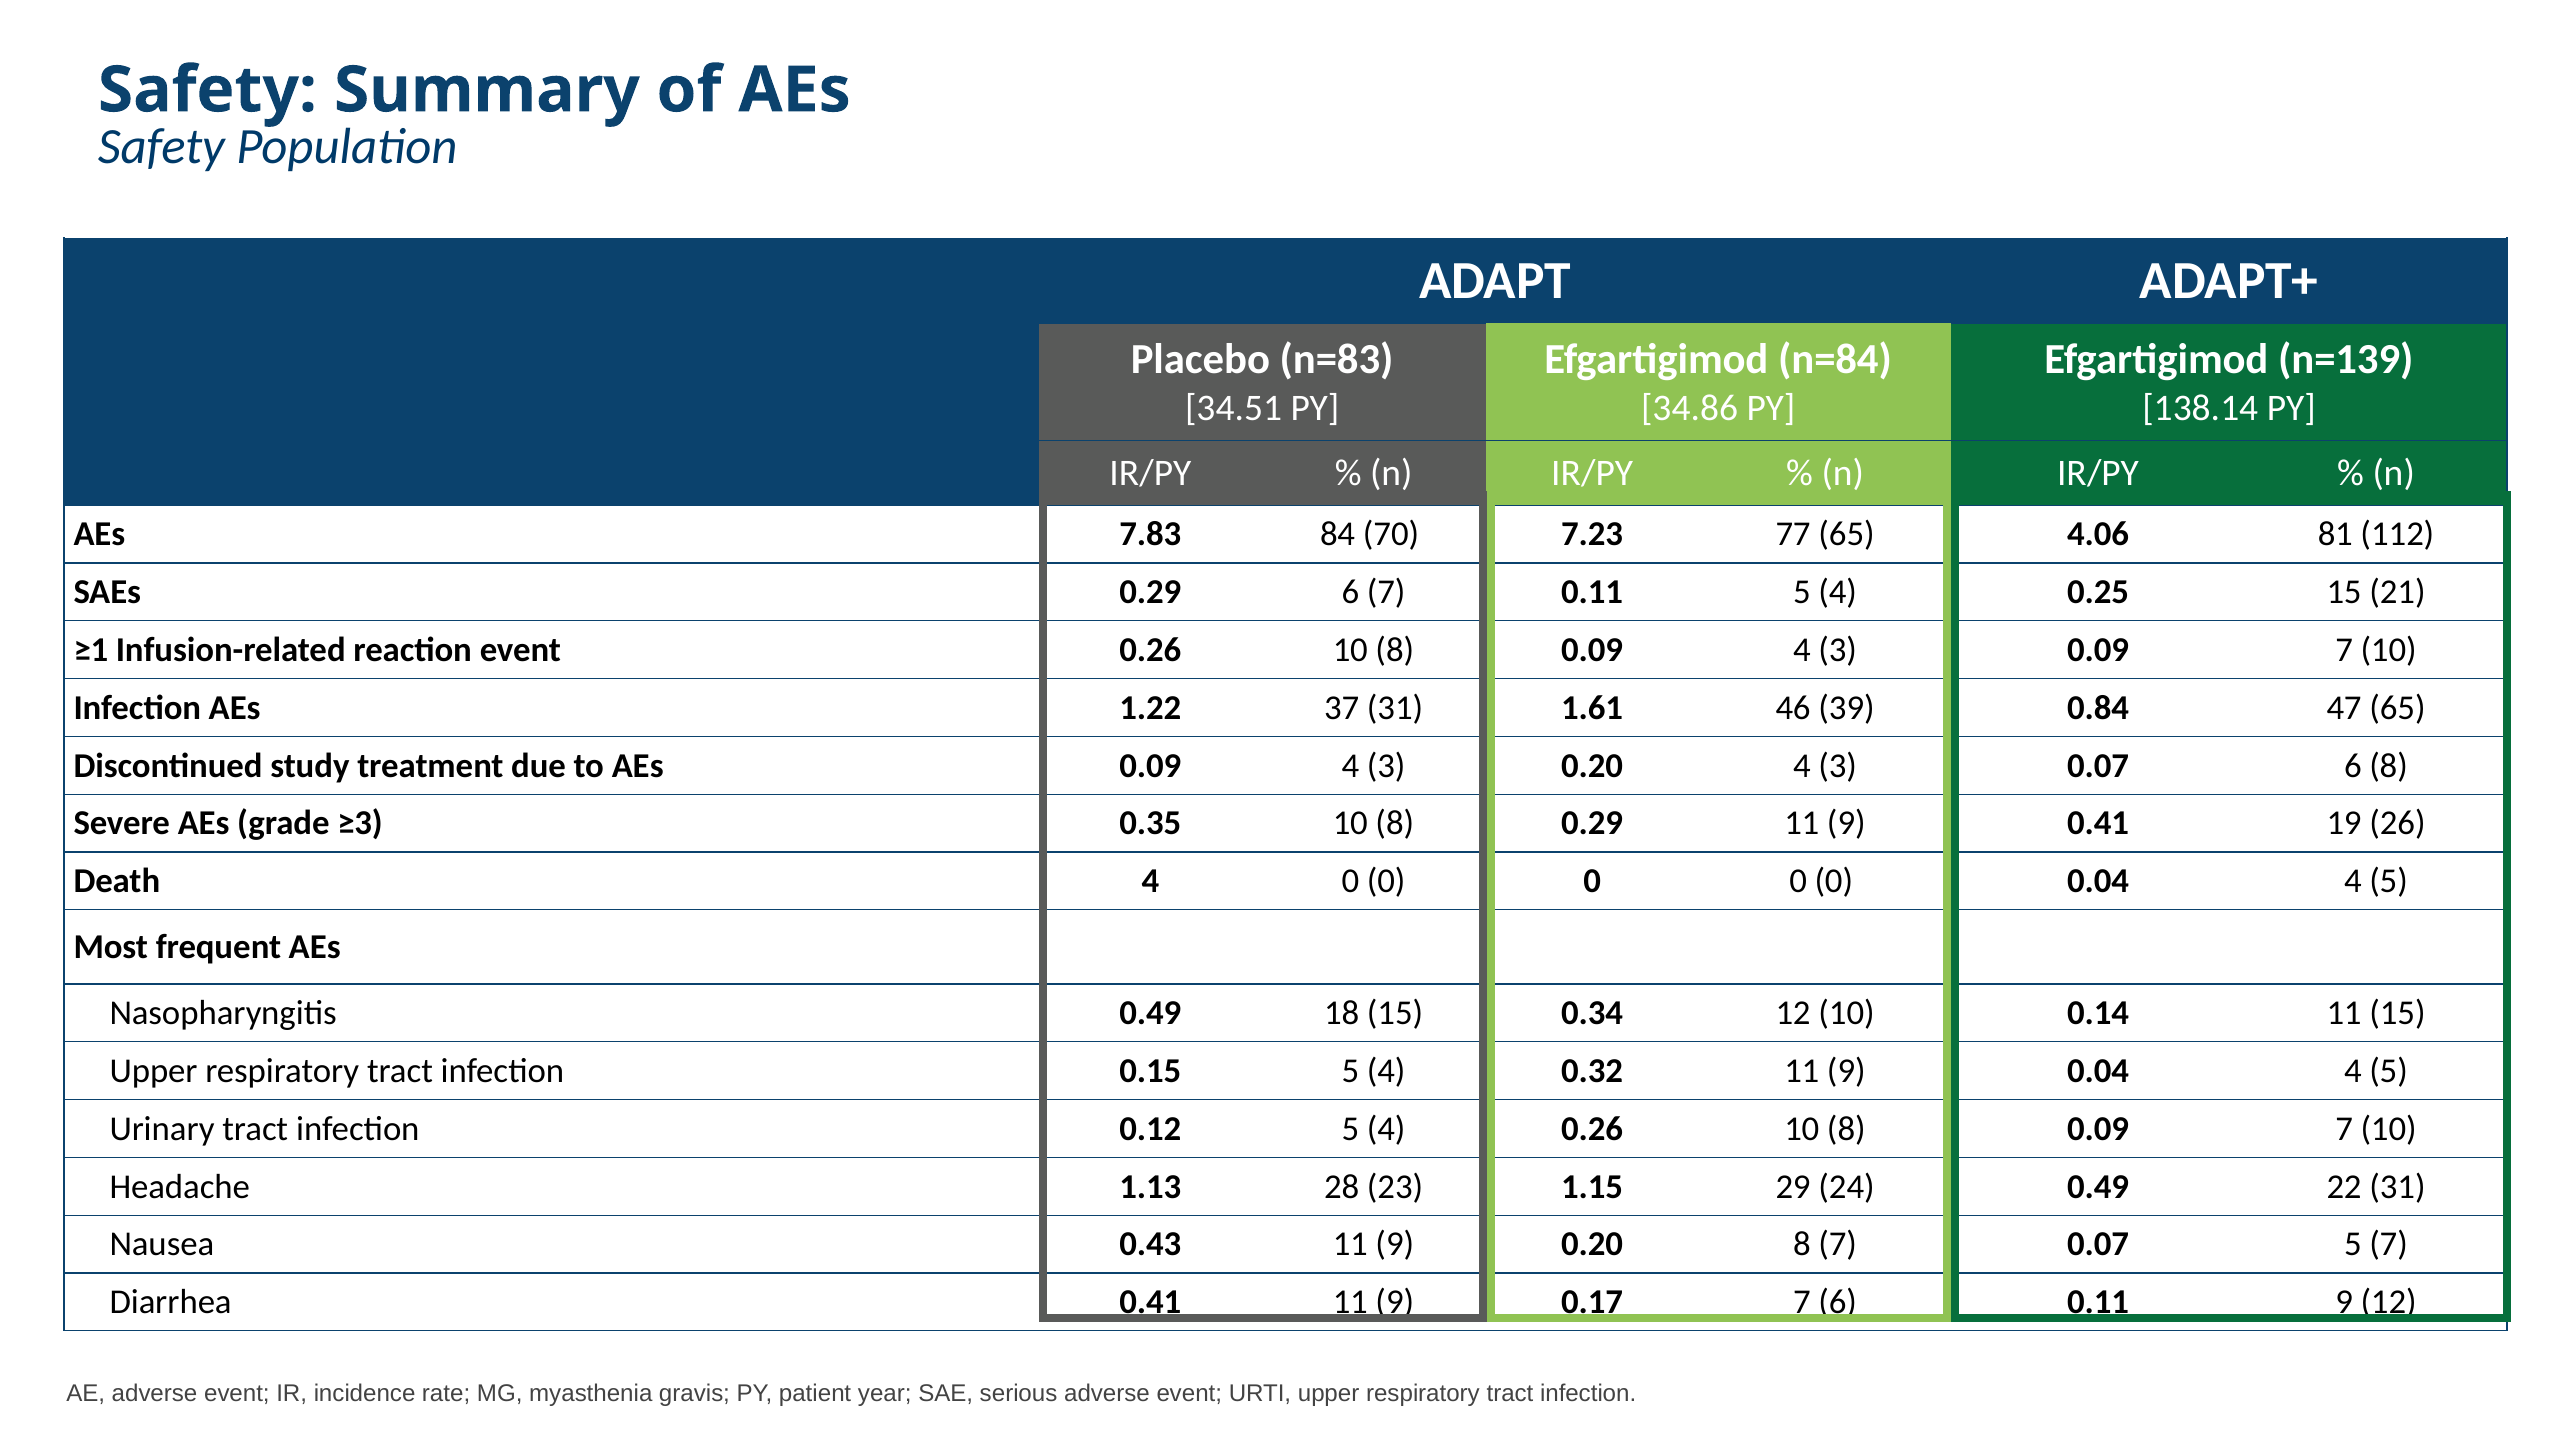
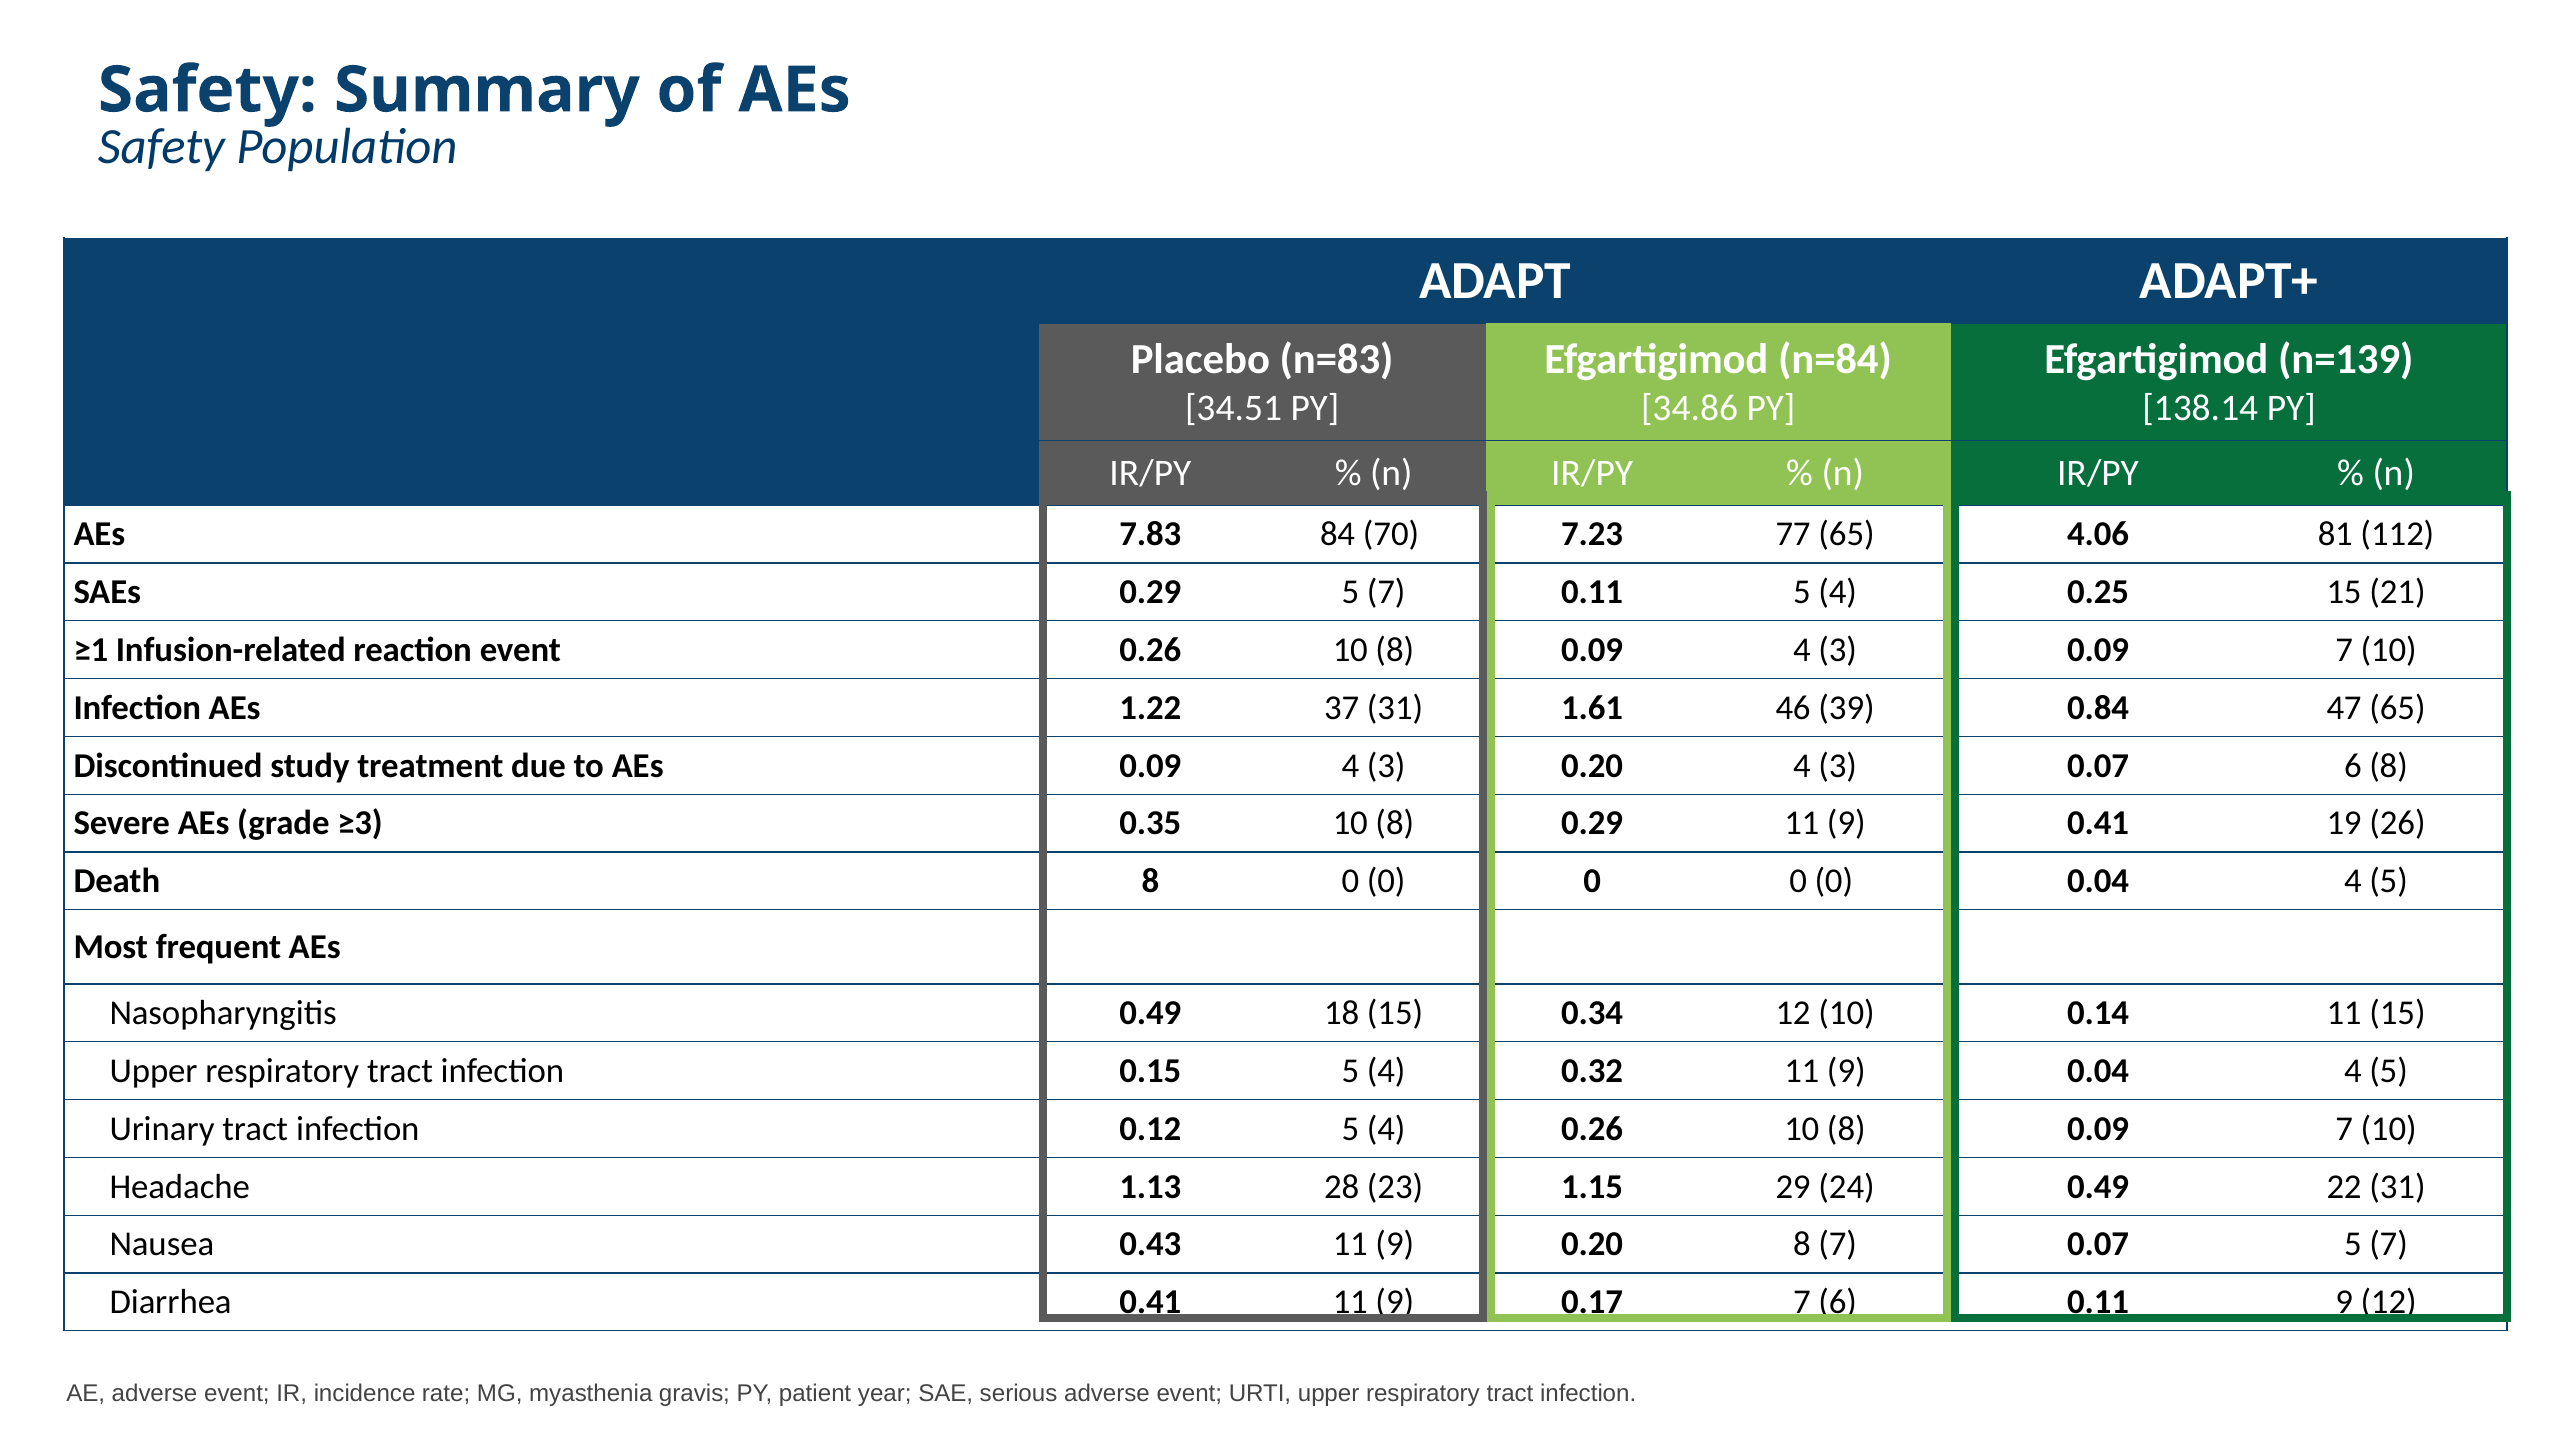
0.29 6: 6 -> 5 (1350, 592)
Death 4: 4 -> 8 (1151, 881)
